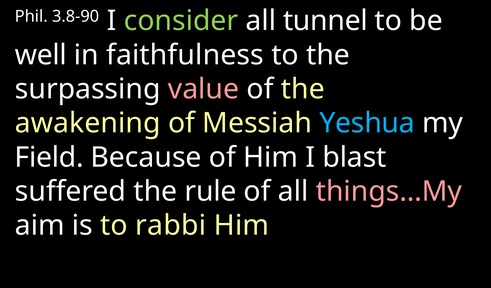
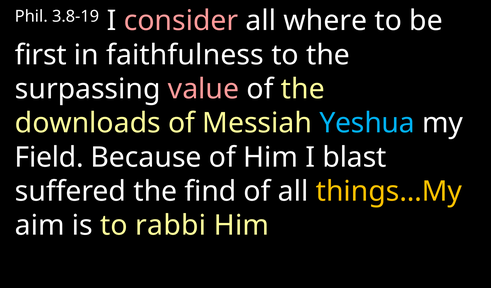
3.8-90: 3.8-90 -> 3.8-19 (76, 16)
consider colour: light green -> pink (181, 21)
tunnel: tunnel -> where (325, 21)
well: well -> first (41, 55)
awakening: awakening -> downloads (88, 123)
rule: rule -> find (210, 191)
things…My colour: pink -> yellow (389, 191)
